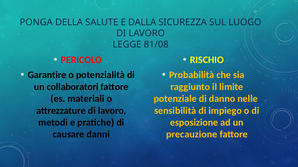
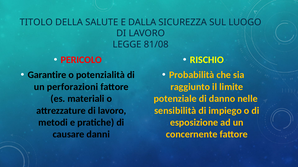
PONGA: PONGA -> TITOLO (36, 22)
collaboratori: collaboratori -> perforazioni (73, 87)
precauzione: precauzione -> concernente (192, 135)
